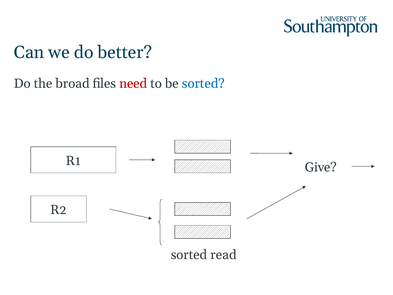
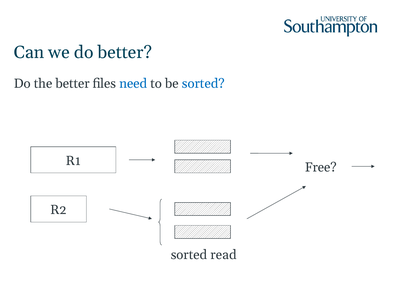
the broad: broad -> better (73, 83)
need colour: red -> blue (133, 83)
Give: Give -> Free (321, 167)
